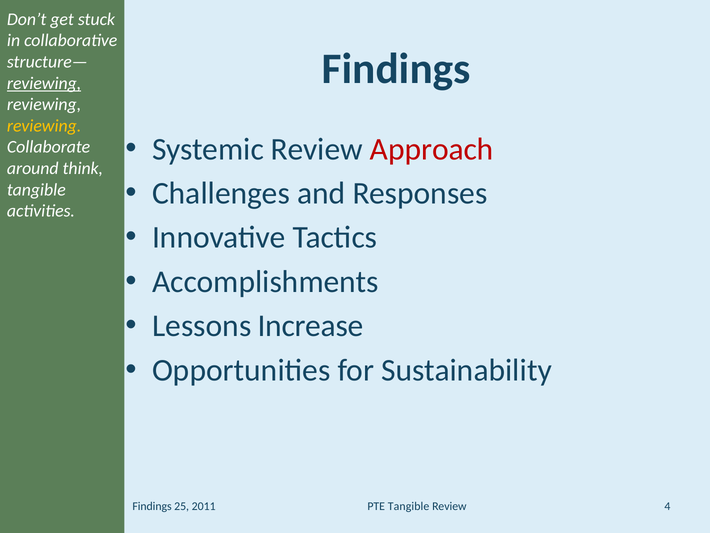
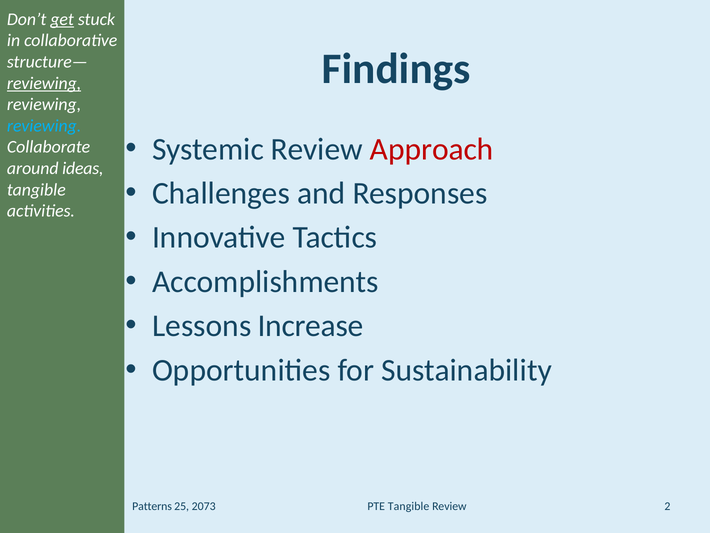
get underline: none -> present (62, 19)
reviewing colour: yellow -> light blue (44, 126)
think: think -> ideas (83, 168)
4: 4 -> 2 (667, 506)
Findings: Findings -> Patterns (152, 506)
2011: 2011 -> 2073 (204, 506)
